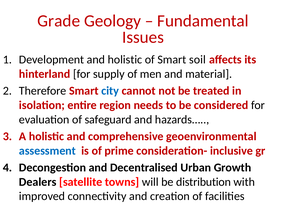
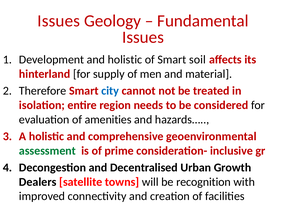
Grade: Grade -> Issues (59, 21)
safeguard: safeguard -> amenities (108, 119)
assessment colour: blue -> green (47, 150)
distribution: distribution -> recognition (204, 181)
